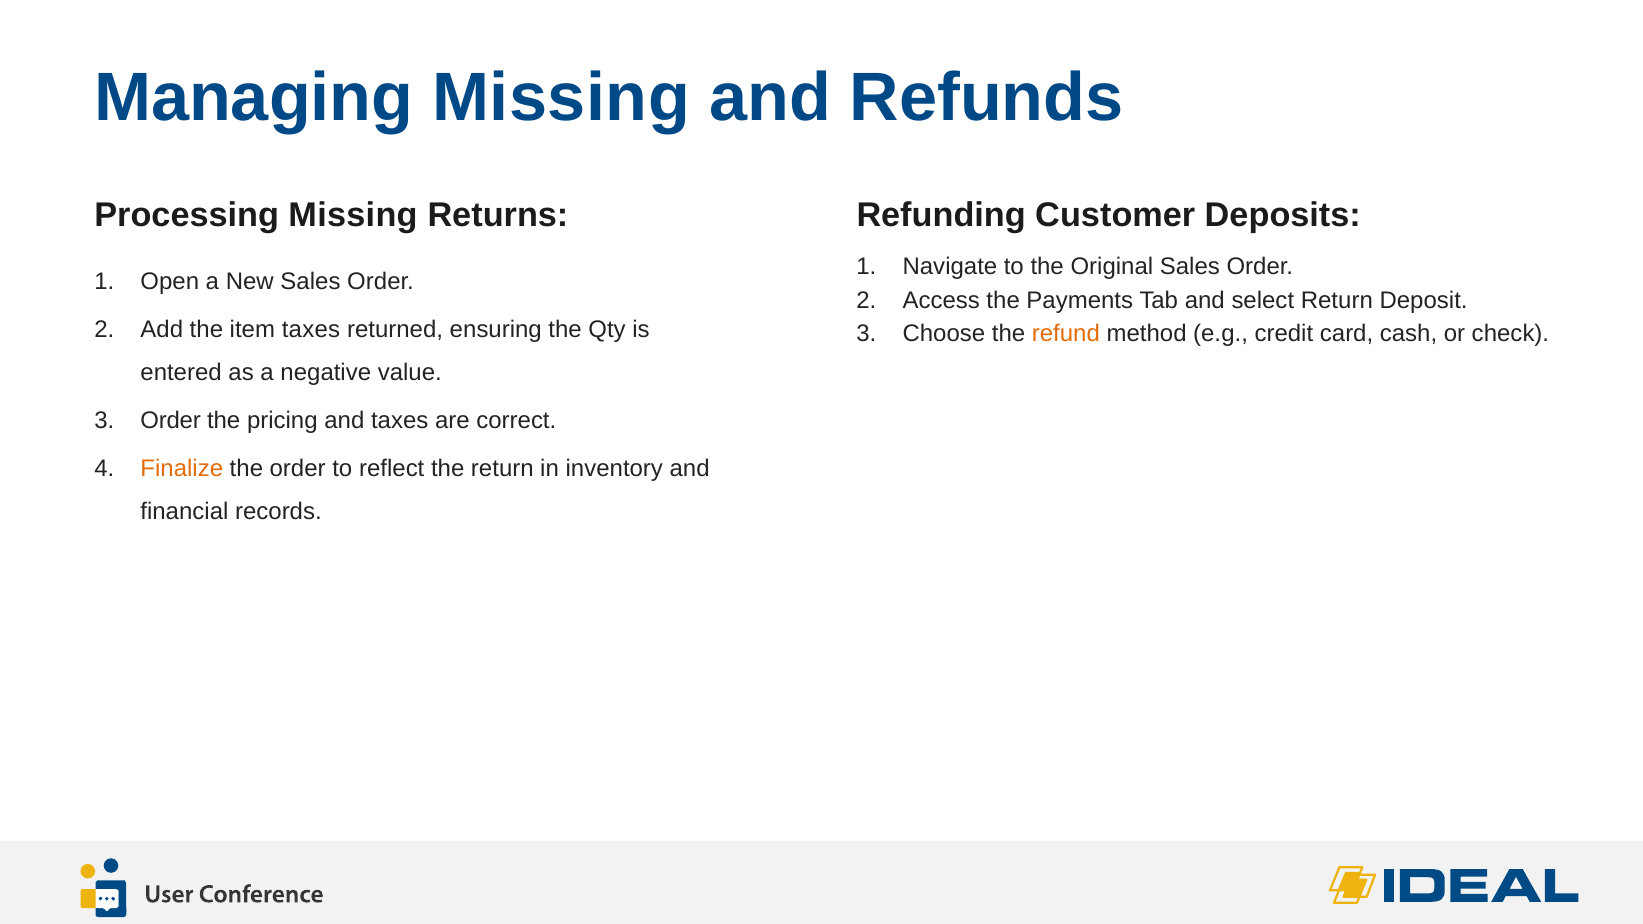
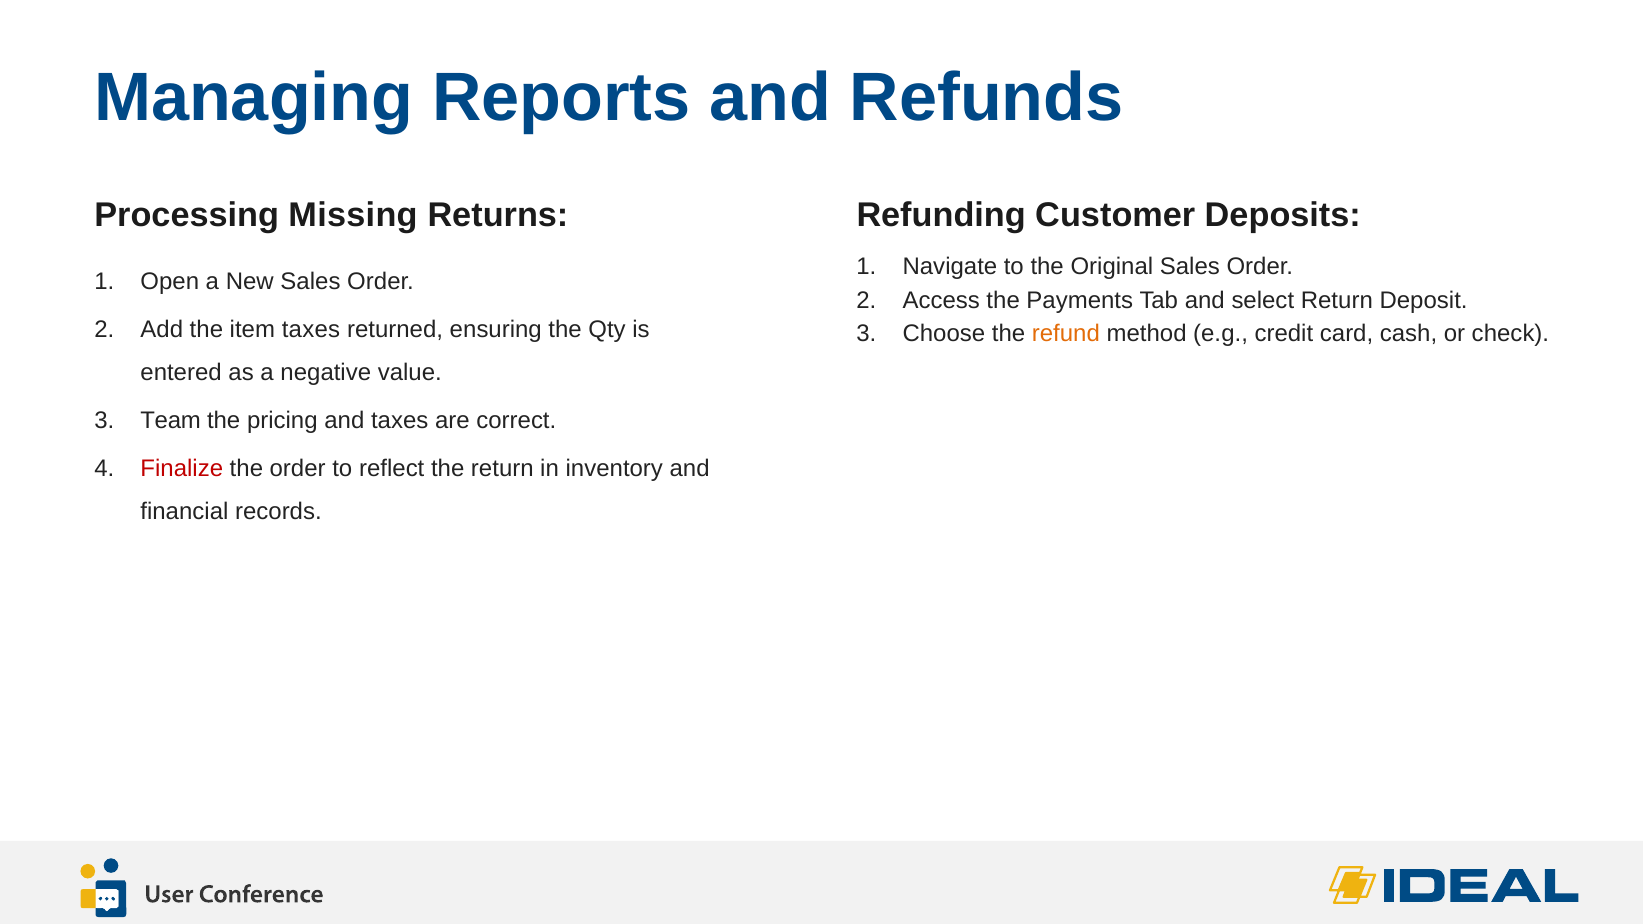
Managing Missing: Missing -> Reports (561, 98)
Order: Order -> Team (171, 420)
Finalize colour: orange -> red (182, 468)
